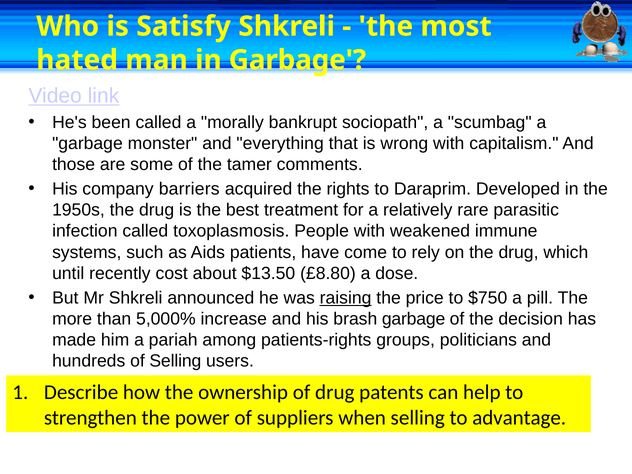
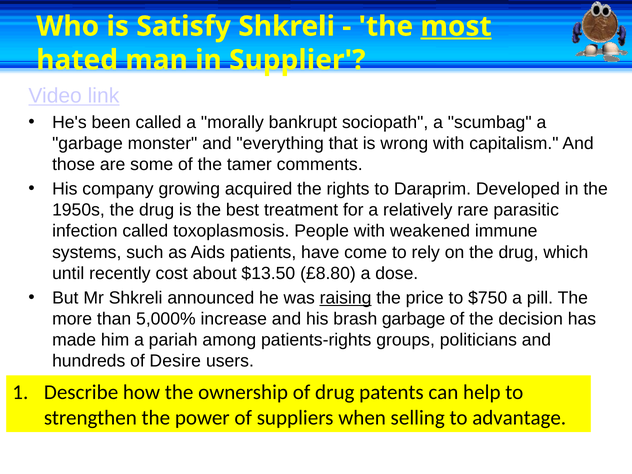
most underline: none -> present (456, 26)
in Garbage: Garbage -> Supplier (297, 60)
barriers: barriers -> growing (189, 189)
of Selling: Selling -> Desire (175, 361)
